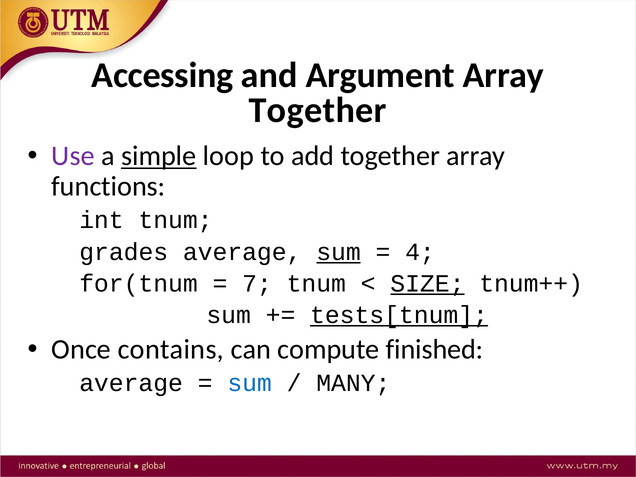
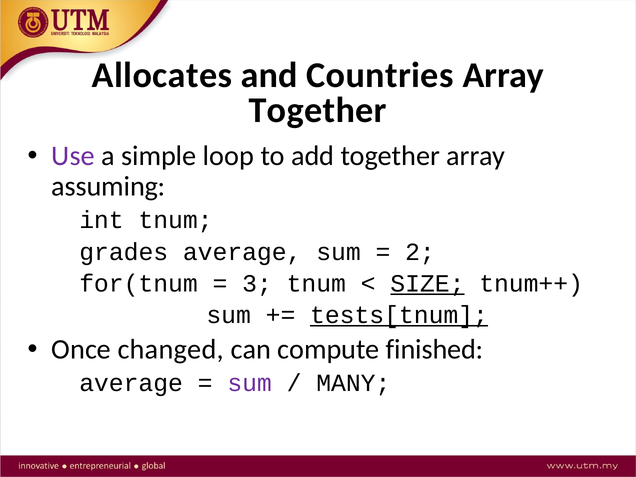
Accessing: Accessing -> Allocates (162, 75)
Argument: Argument -> Countries (380, 75)
simple underline: present -> none (159, 156)
functions: functions -> assuming (108, 187)
sum underline: present -> none (339, 252)
4: 4 -> 2 (420, 252)
7: 7 -> 3 (257, 284)
contains: contains -> changed (171, 350)
sum colour: blue -> purple (250, 383)
